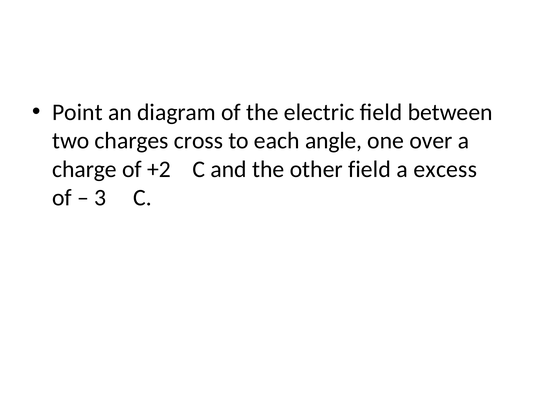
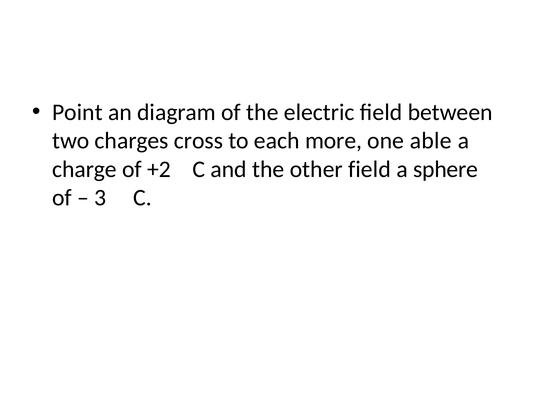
angle: angle -> more (333, 141)
over: over -> able (431, 141)
excess: excess -> sphere (446, 169)
